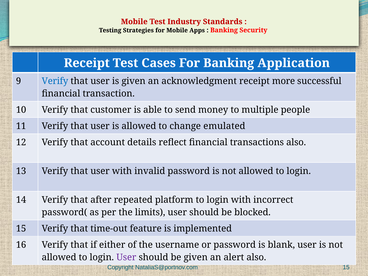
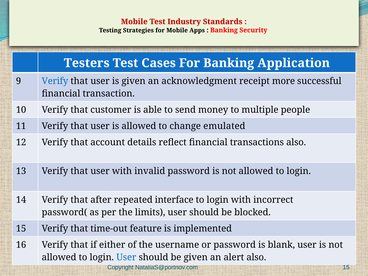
Receipt: Receipt -> Testers (87, 63)
platform: platform -> interface (174, 200)
User colour: purple -> blue (126, 257)
